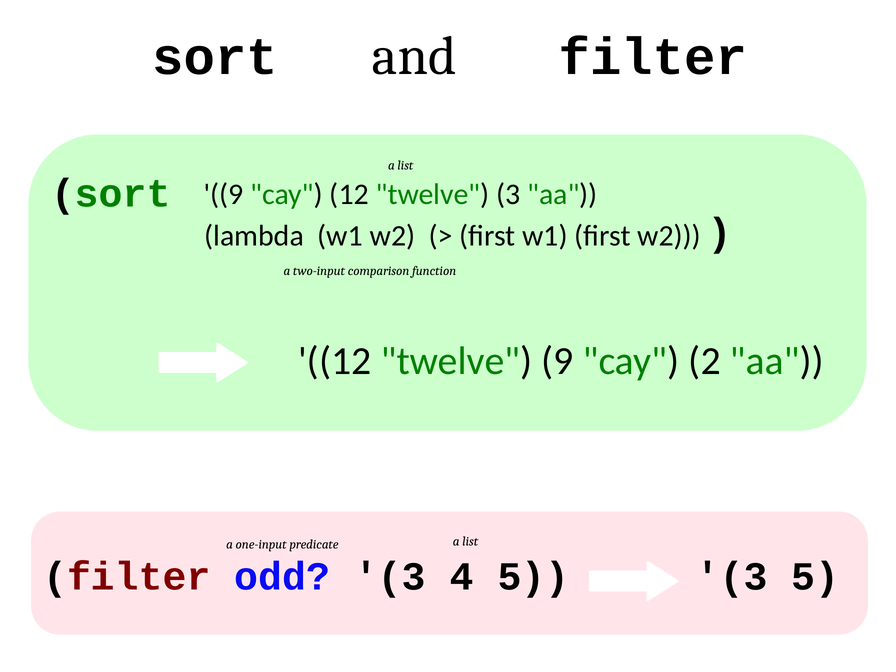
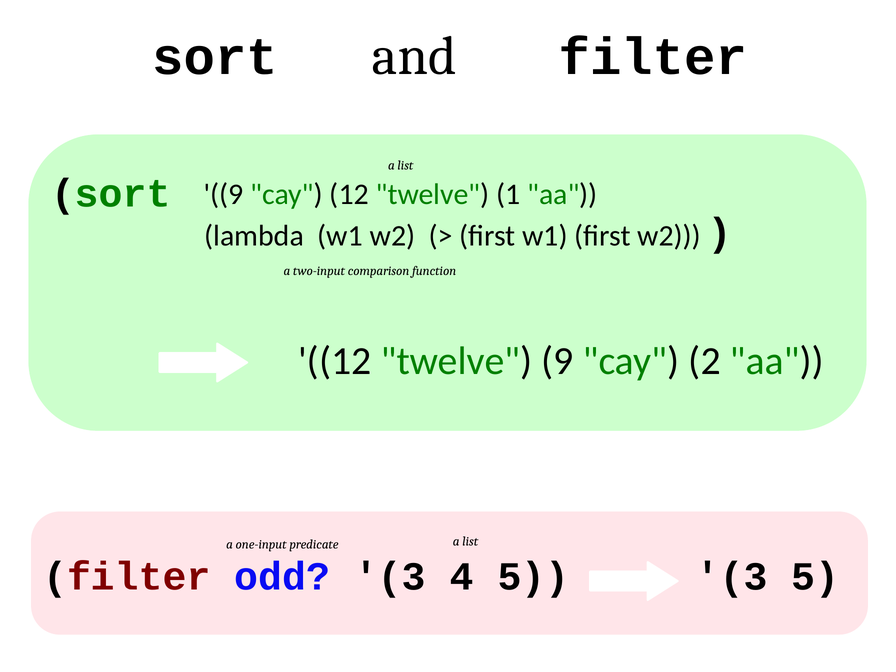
twelve 3: 3 -> 1 (508, 195)
